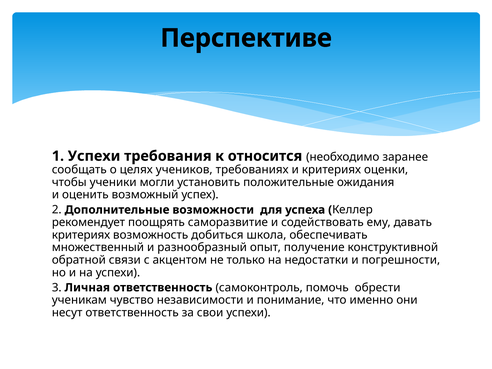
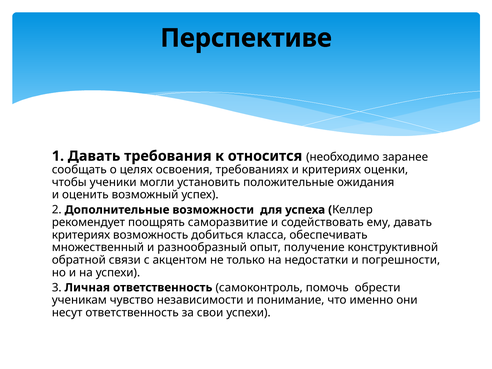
1 Успехи: Успехи -> Давать (94, 156)
учеников: учеников -> освоения (184, 170)
школа: школа -> класса (267, 235)
